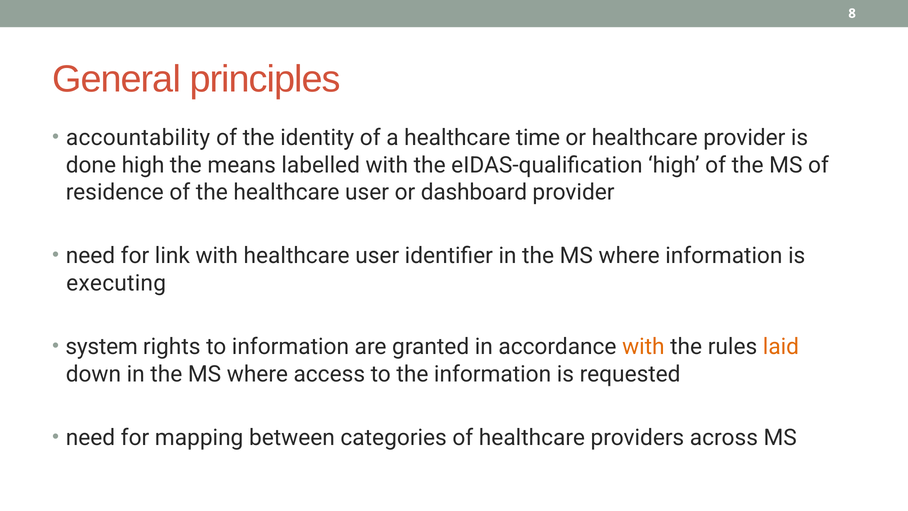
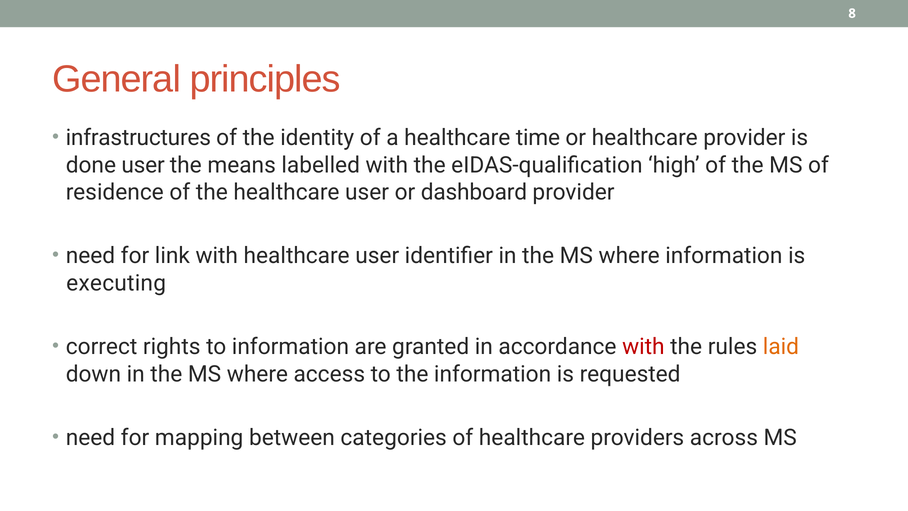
accountability: accountability -> infrastructures (138, 138)
done high: high -> user (143, 165)
system: system -> correct (102, 347)
with colour: orange -> red (643, 347)
